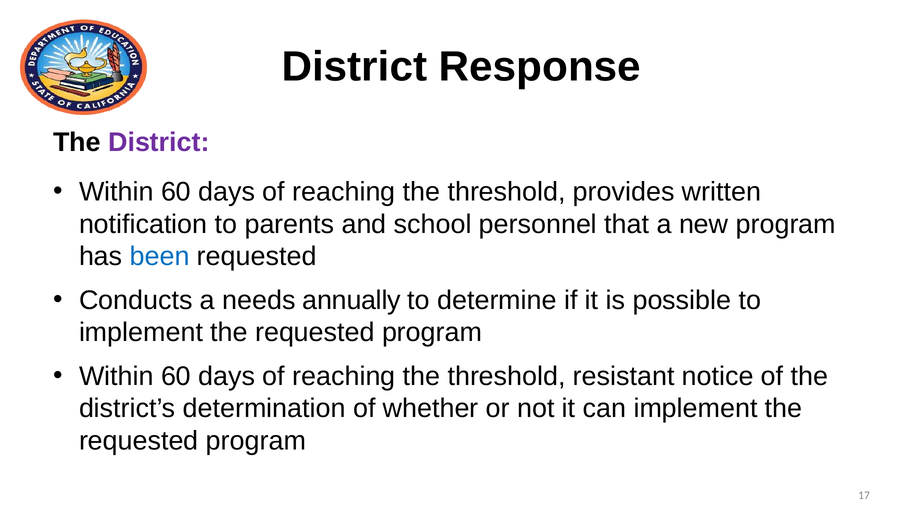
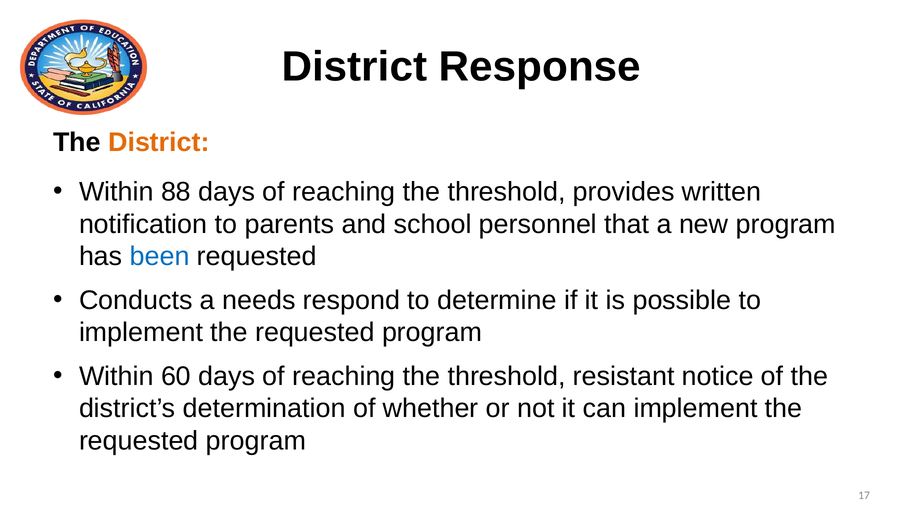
District colour: purple -> orange (159, 143)
60: 60 -> 88 (176, 192)
annually: annually -> respond (351, 300)
